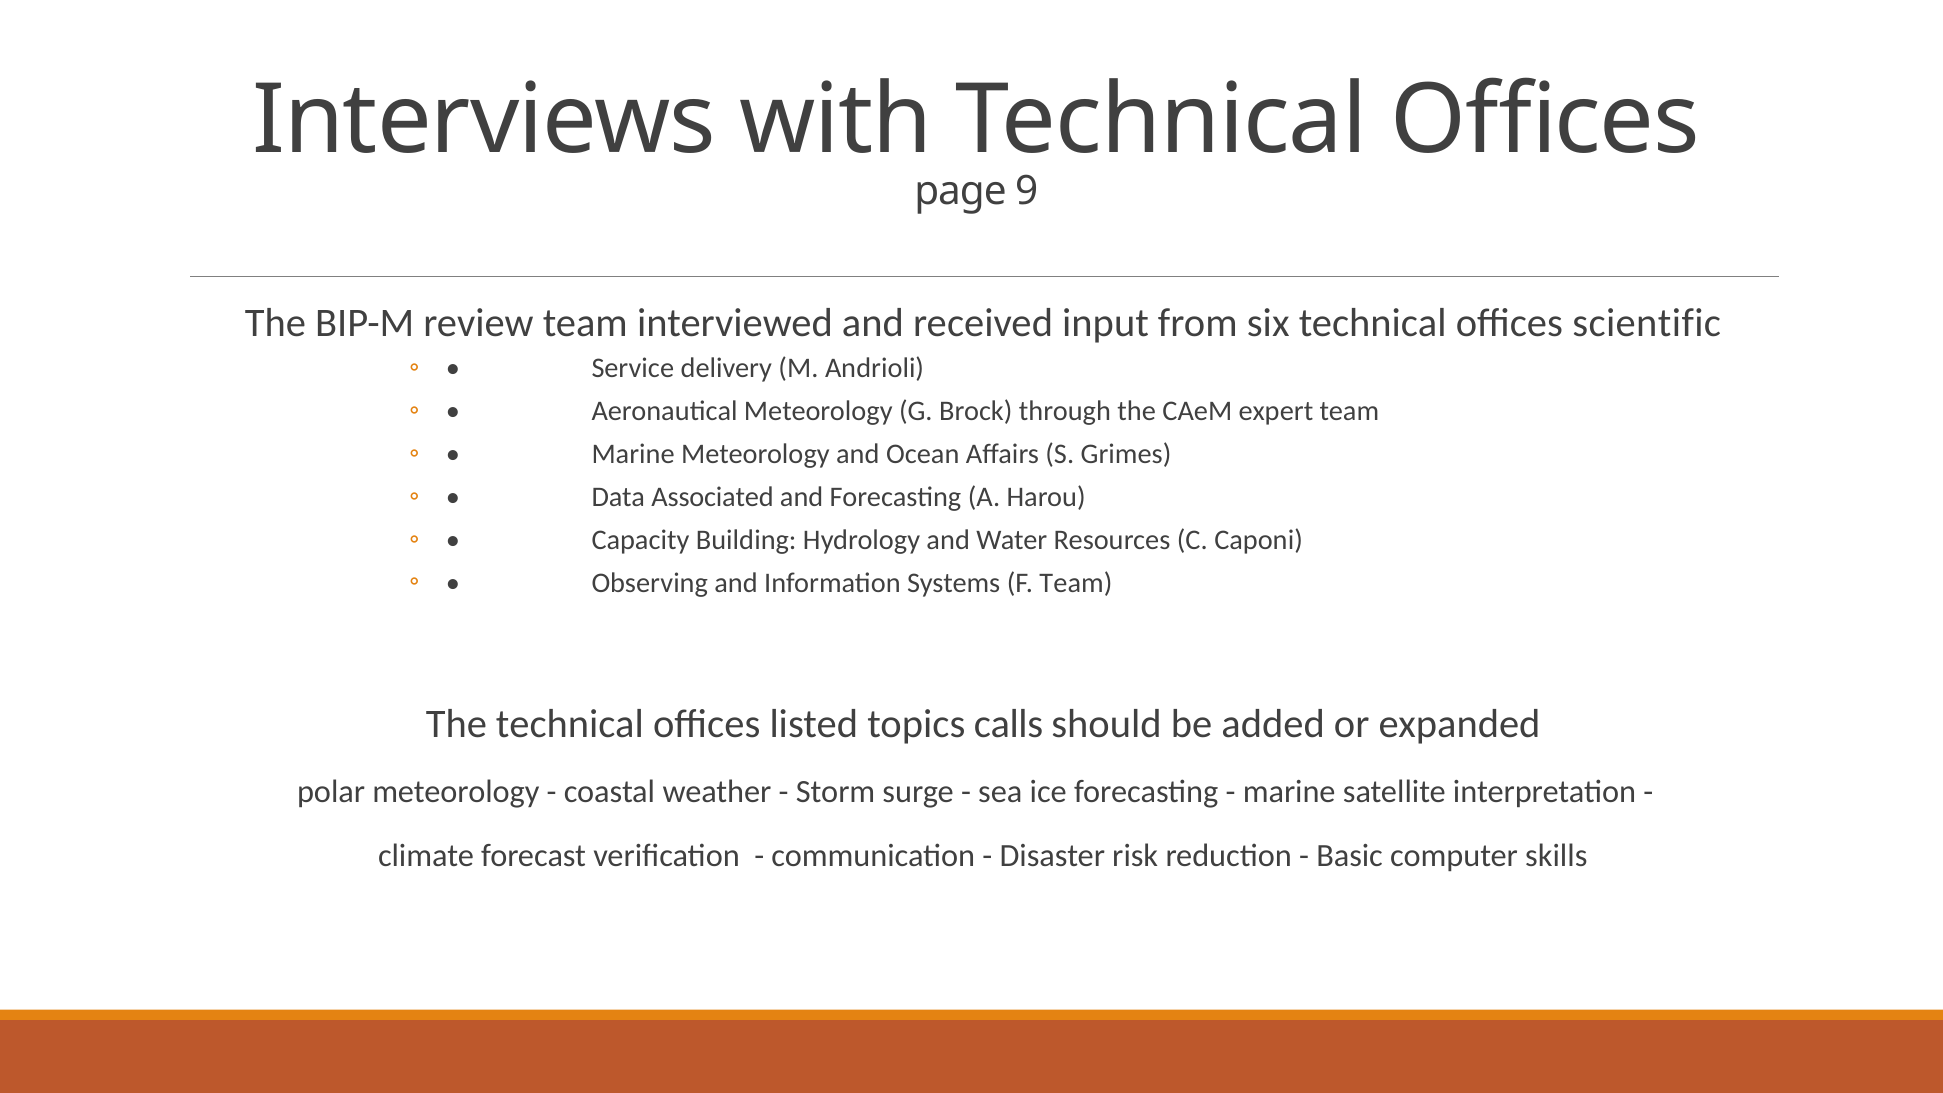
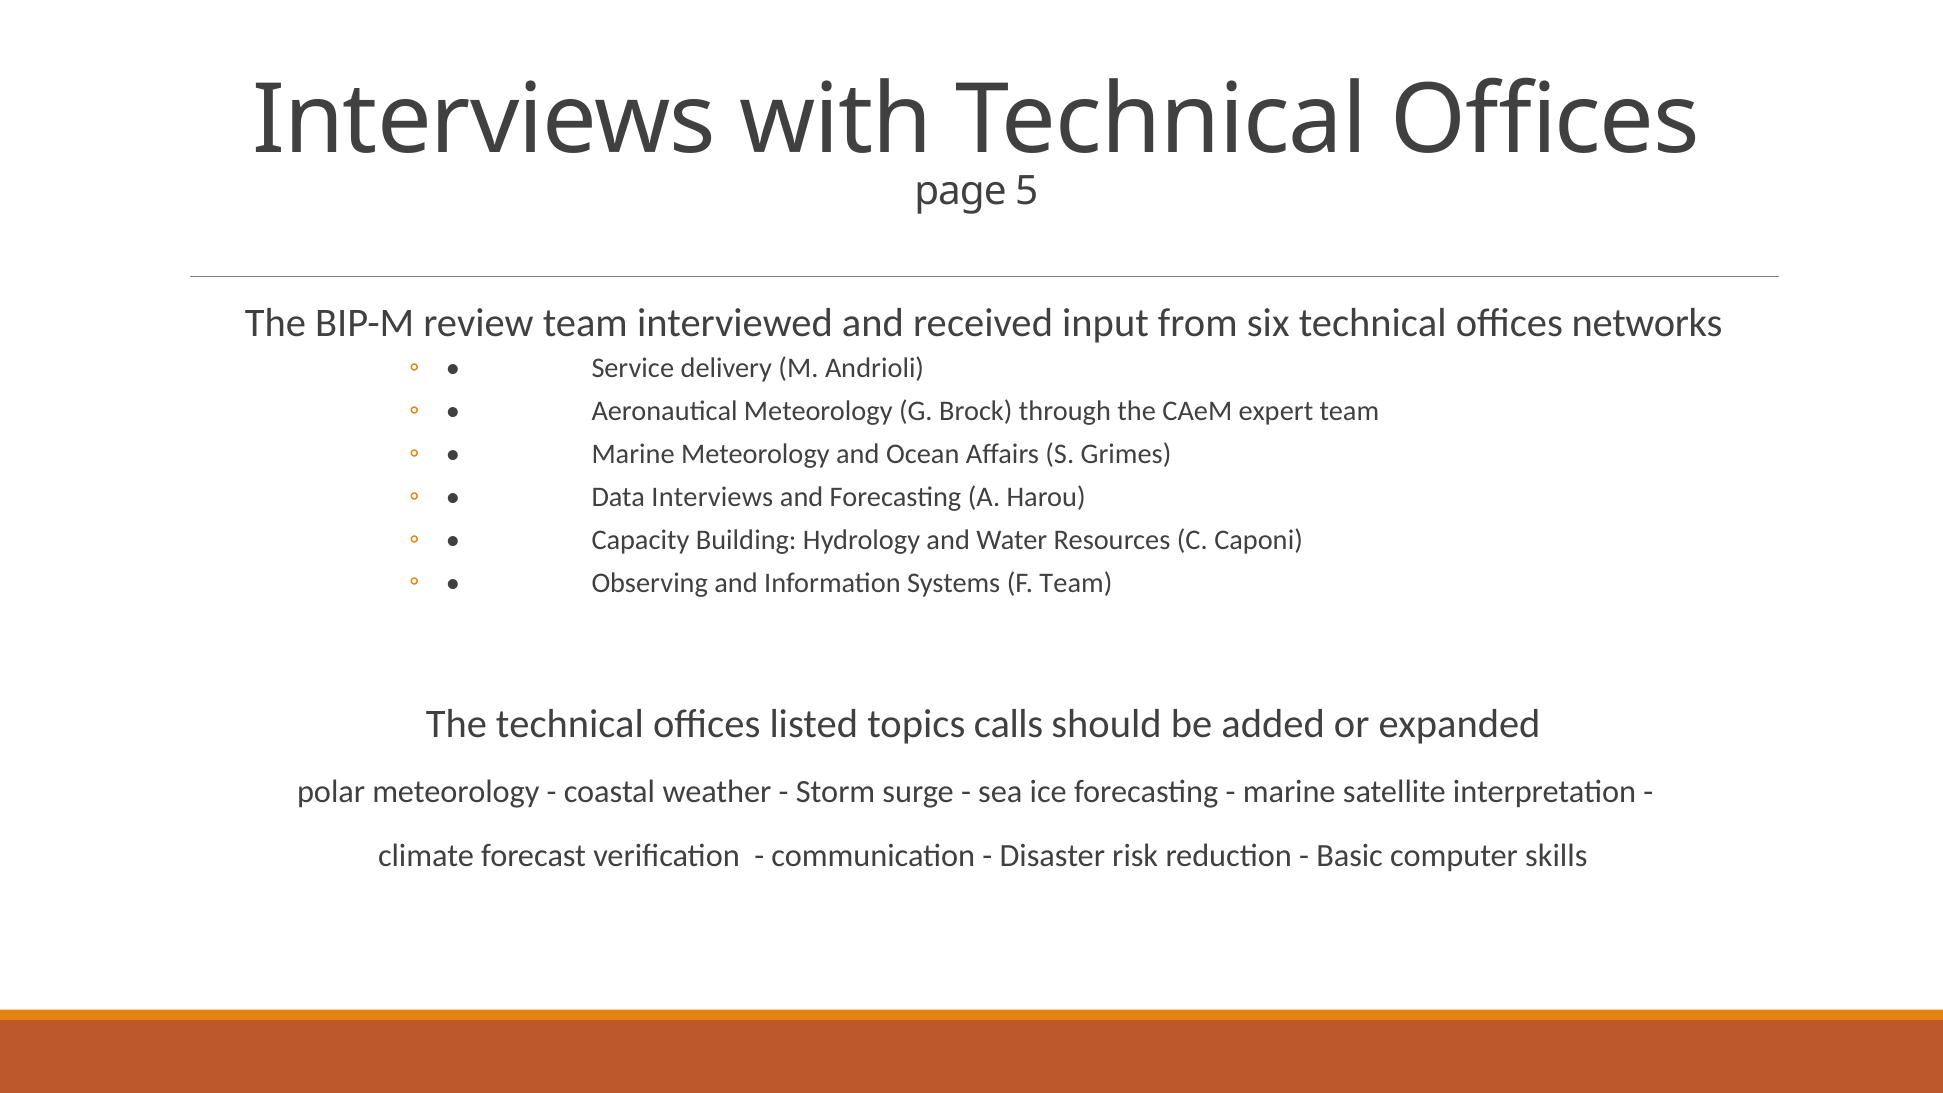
9: 9 -> 5 (1027, 192)
scientific: scientific -> networks (1647, 323)
Data Associated: Associated -> Interviews (712, 497)
